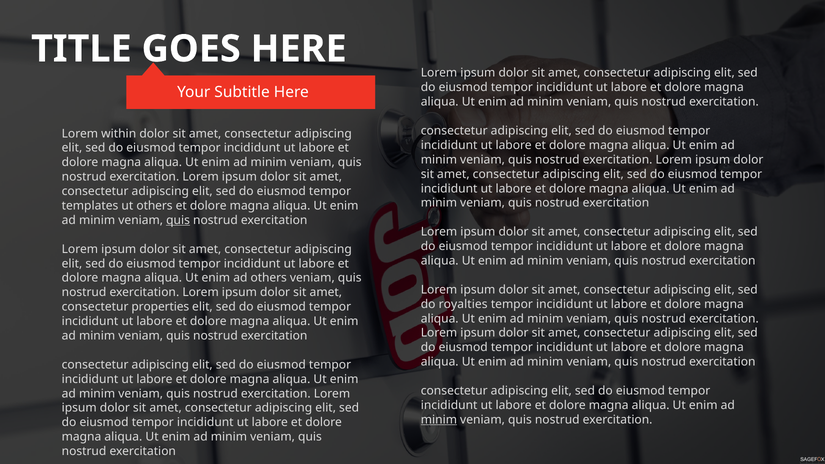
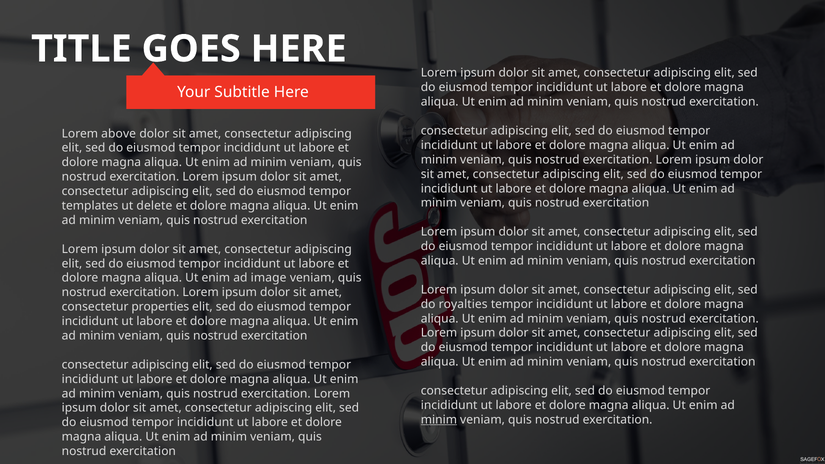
within: within -> above (119, 134)
ut others: others -> delete (154, 206)
quis underline: present -> none (178, 220)
ad others: others -> image (269, 278)
